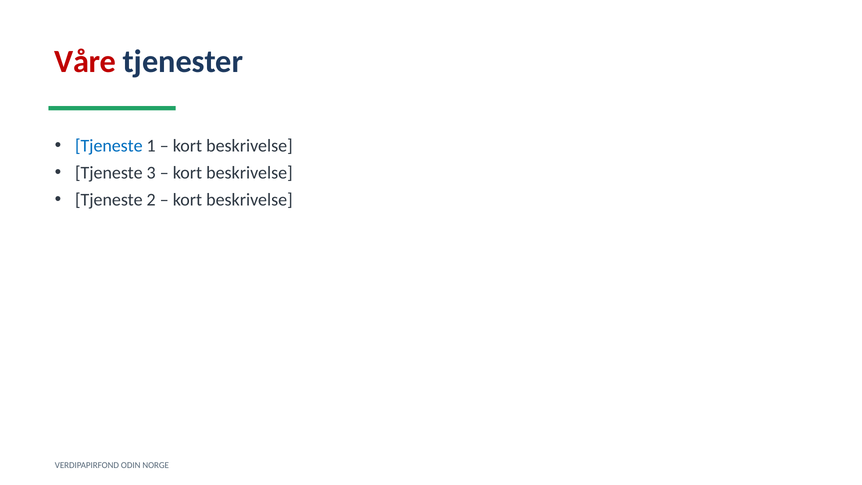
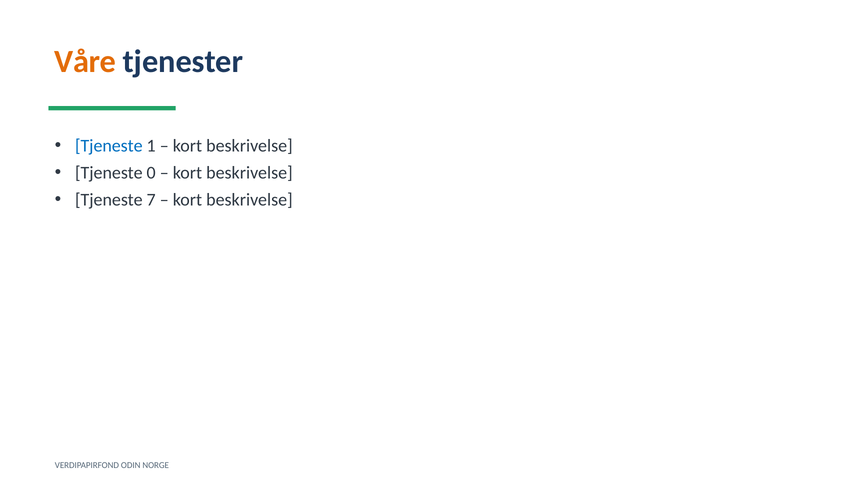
Våre colour: red -> orange (85, 62)
3: 3 -> 0 (151, 173)
2: 2 -> 7 (151, 200)
